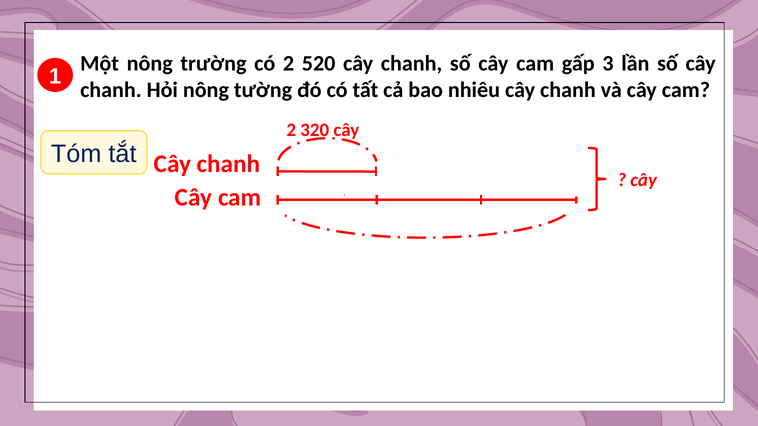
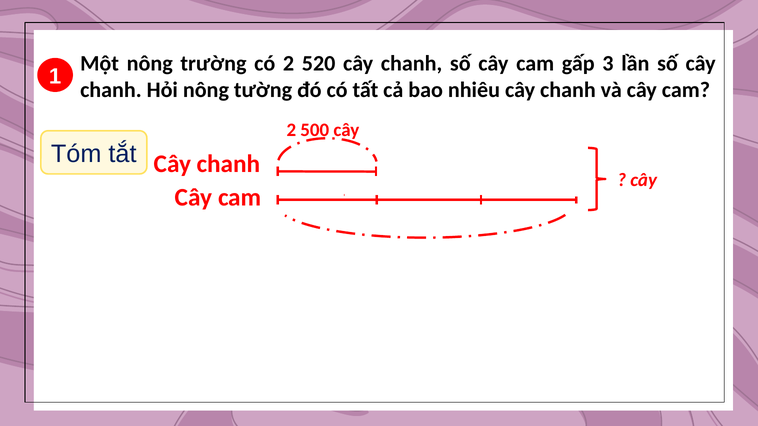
320: 320 -> 500 (315, 130)
